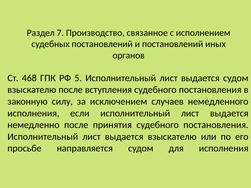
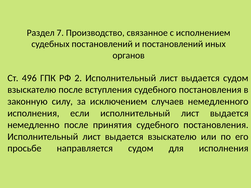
468: 468 -> 496 (29, 78)
5: 5 -> 2 (78, 78)
